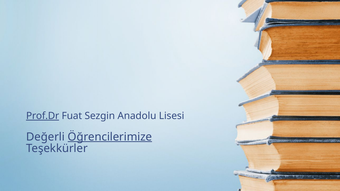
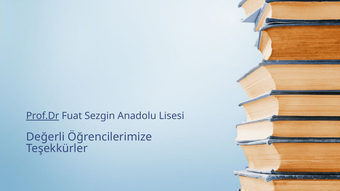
Öğrencilerimize underline: present -> none (110, 137)
